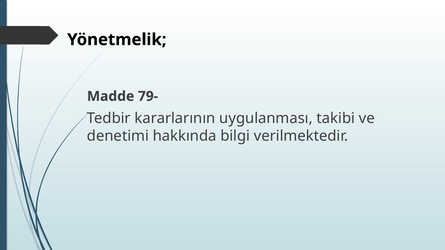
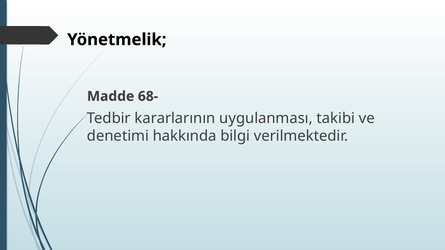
79-: 79- -> 68- (148, 96)
